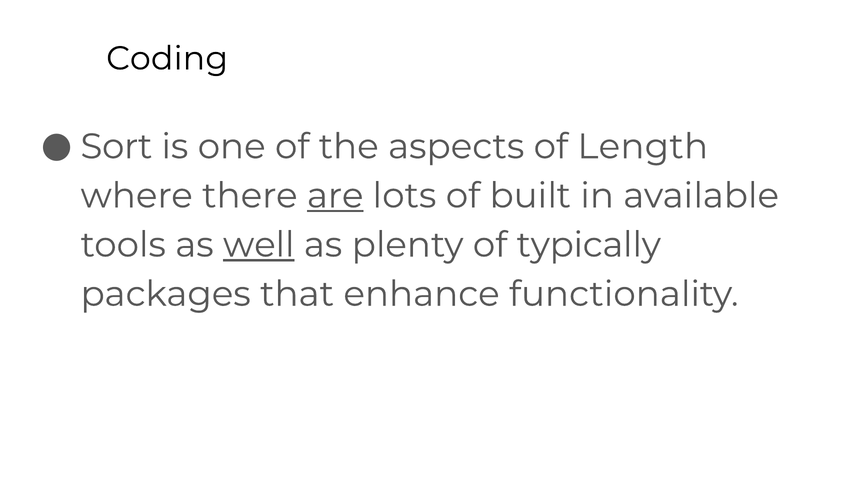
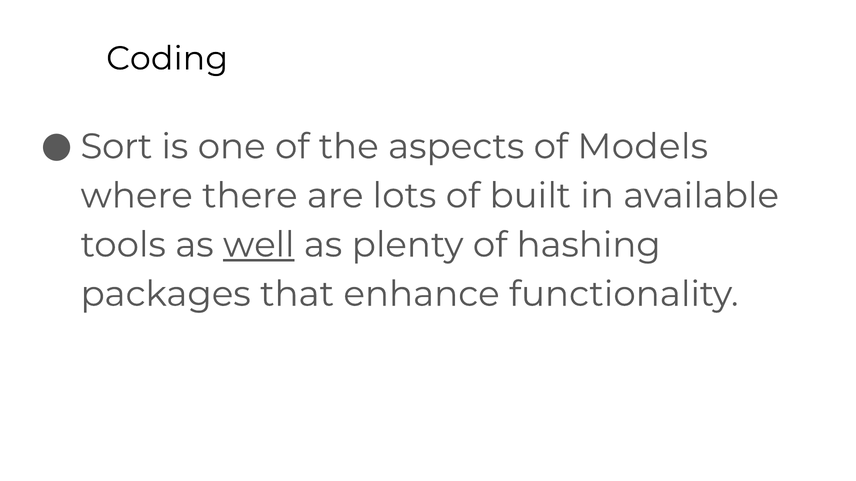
Length: Length -> Models (643, 147)
are underline: present -> none (335, 196)
typically: typically -> hashing (589, 245)
